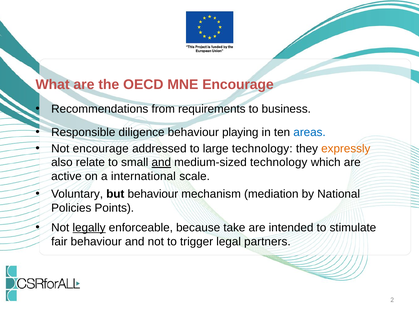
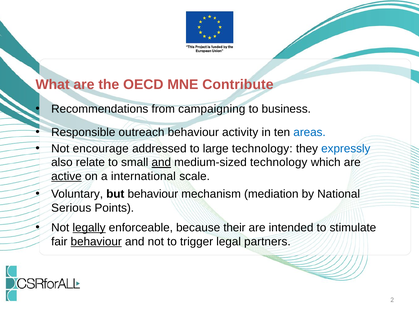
MNE Encourage: Encourage -> Contribute (238, 85)
requirements: requirements -> campaigning (212, 109)
diligence: diligence -> outreach (142, 132)
playing: playing -> activity (240, 132)
expressly colour: orange -> blue (346, 149)
active underline: none -> present (66, 177)
Policies: Policies -> Serious (71, 208)
take: take -> their (234, 228)
behaviour underline: none -> present (96, 242)
